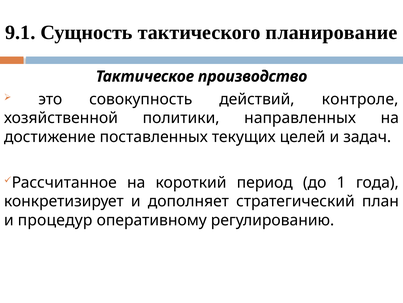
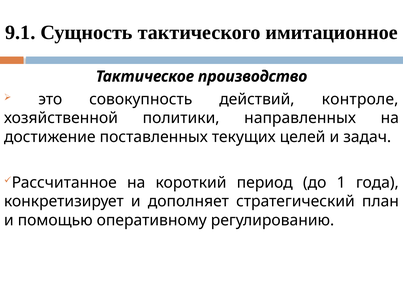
планирование: планирование -> имитационное (332, 32)
процедур: процедур -> помощью (55, 220)
